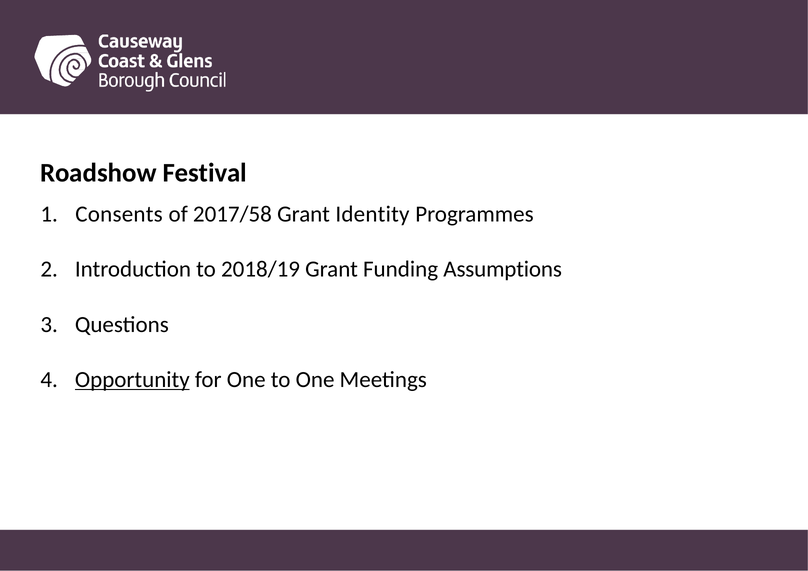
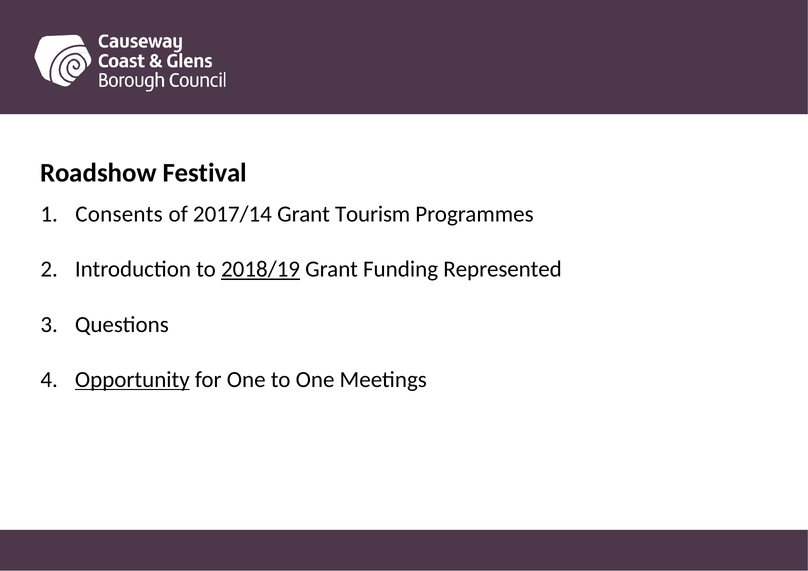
2017/58: 2017/58 -> 2017/14 (232, 214)
Identity: Identity -> Tourism (373, 214)
2018/19 underline: none -> present (261, 269)
Assumptions: Assumptions -> Represented (503, 269)
